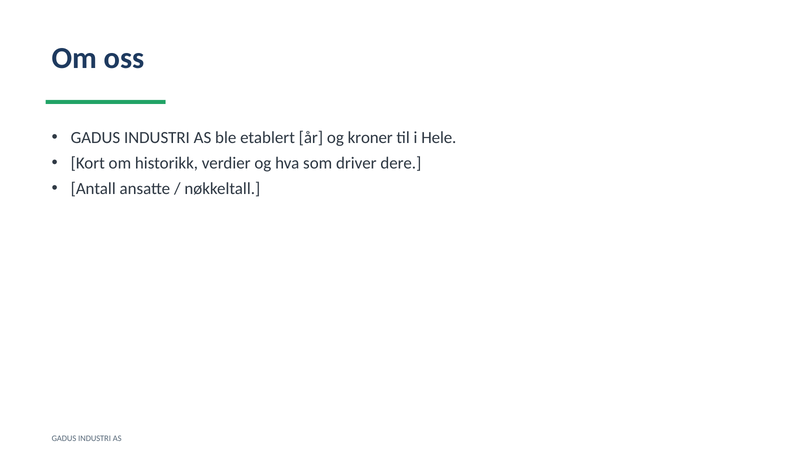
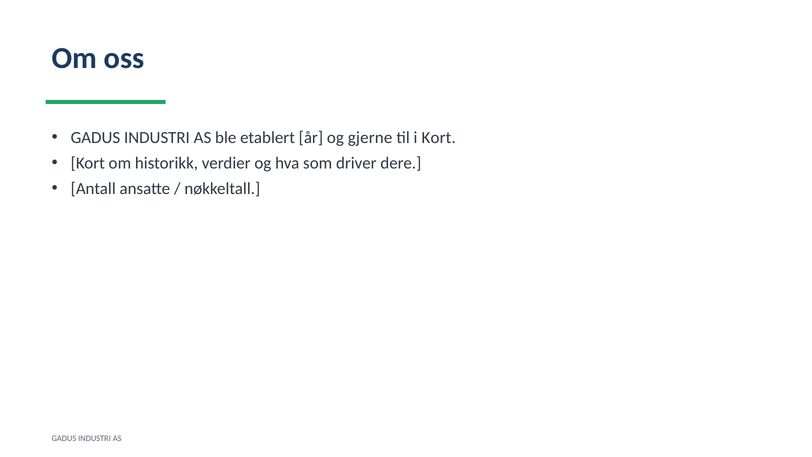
kroner: kroner -> gjerne (370, 138)
i Hele: Hele -> Kort (439, 138)
